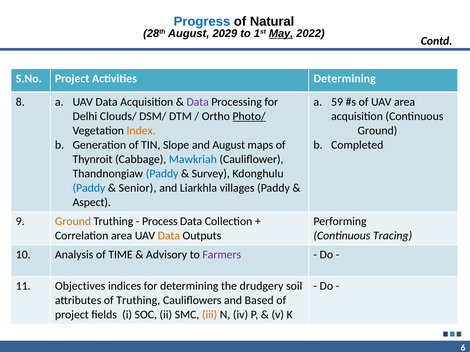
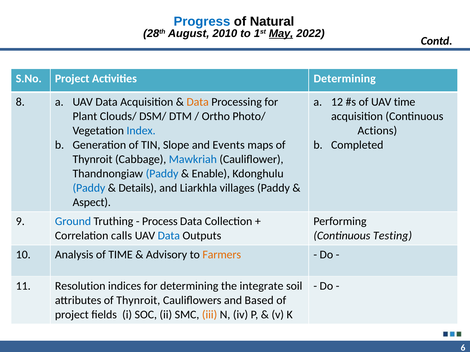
2029: 2029 -> 2010 (225, 34)
Data colour: purple -> orange (198, 102)
59: 59 -> 12 (337, 102)
UAV area: area -> time (405, 102)
Delhi: Delhi -> Plant (85, 116)
Photo/ underline: present -> none (249, 116)
Index colour: orange -> blue (141, 131)
Ground: Ground -> Actions (377, 131)
and August: August -> Events (229, 145)
Survey: Survey -> Enable (211, 174)
Senior: Senior -> Details (138, 188)
Ground colour: orange -> blue (73, 222)
Correlation area: area -> calls (122, 236)
Data colour: orange -> blue (169, 236)
Tracing: Tracing -> Testing (393, 236)
Farmers colour: purple -> orange (222, 255)
Objectives: Objectives -> Resolution (80, 286)
drudgery: drudgery -> integrate (262, 286)
attributes of Truthing: Truthing -> Thynroit (138, 301)
